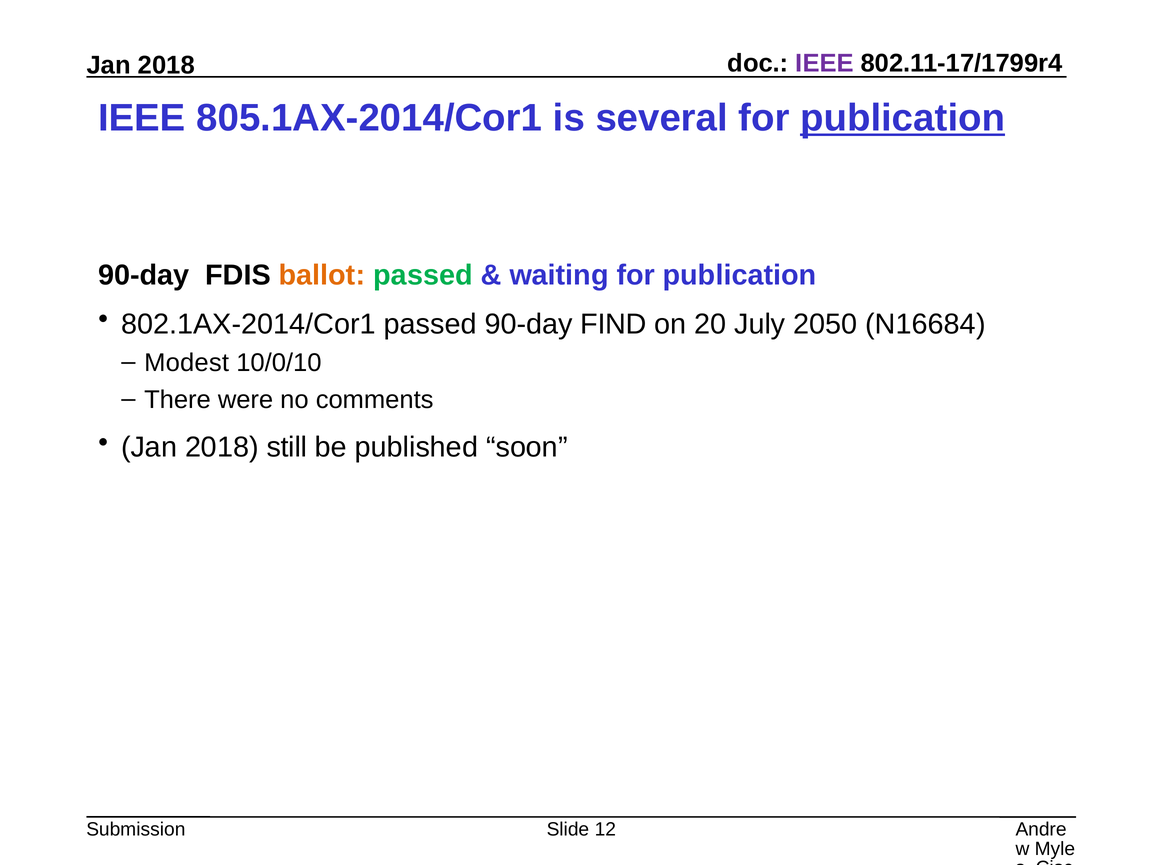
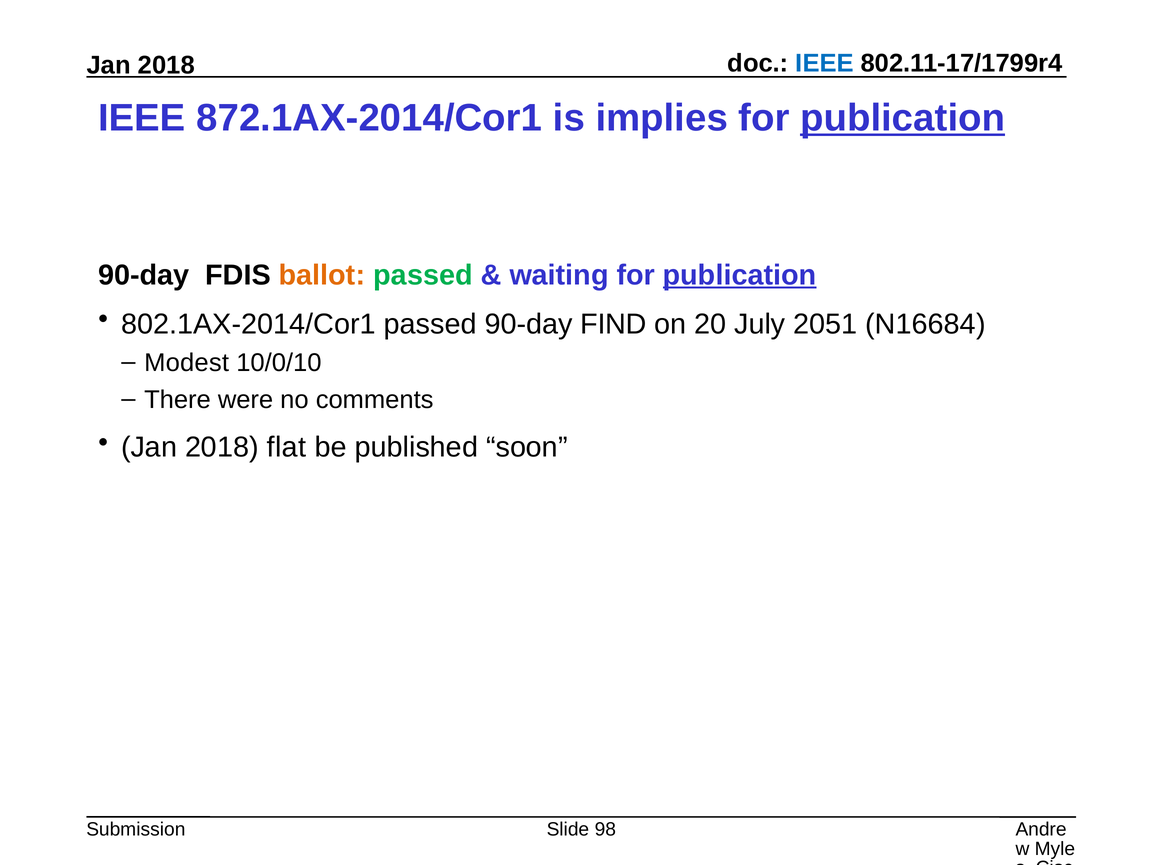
IEEE colour: purple -> blue (825, 63)
805.1AX-2014/Cor1: 805.1AX-2014/Cor1 -> 872.1AX-2014/Cor1 (369, 118)
several: several -> implies (662, 118)
publication underline: none -> present (740, 275)
2050: 2050 -> 2051 (825, 324)
still: still -> flat (287, 447)
12: 12 -> 98 (605, 829)
